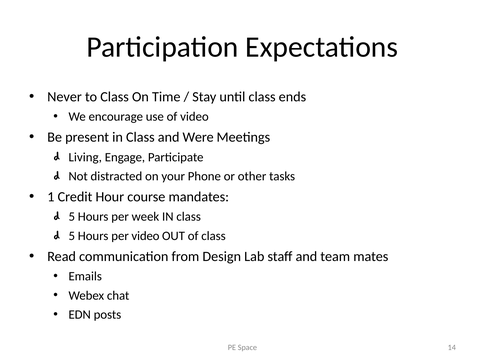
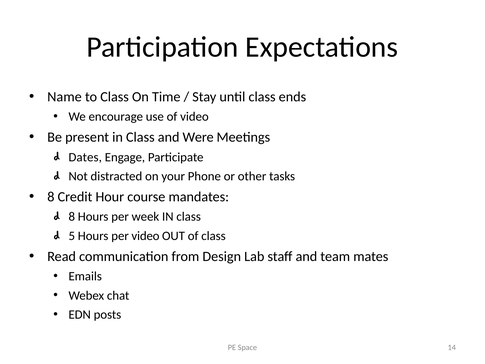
Never: Never -> Name (65, 97)
Living: Living -> Dates (85, 157)
1: 1 -> 8 (51, 197)
5: 5 -> 8 (72, 217)
